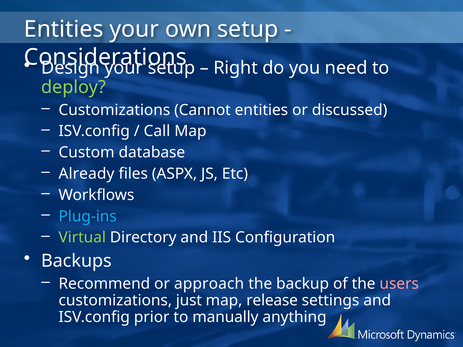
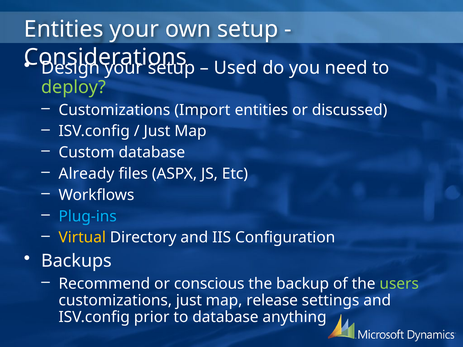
Right: Right -> Used (236, 68)
Cannot: Cannot -> Import (202, 110)
Call: Call -> Just (157, 131)
Virtual colour: light green -> yellow (82, 238)
approach: approach -> conscious (209, 284)
users colour: pink -> light green (399, 284)
to manually: manually -> database (225, 317)
